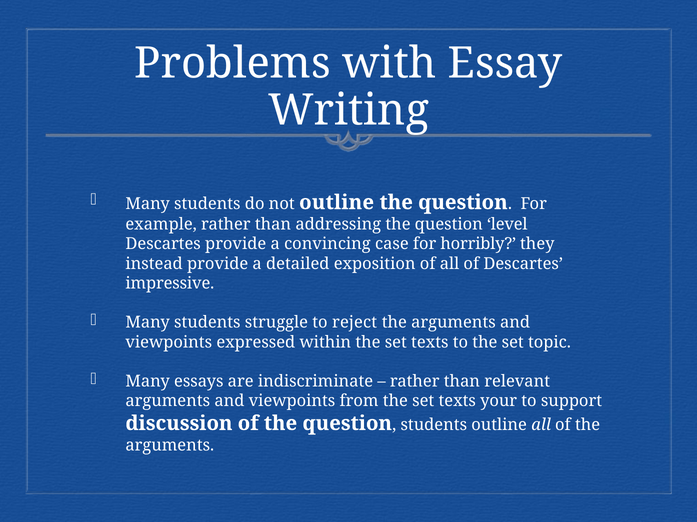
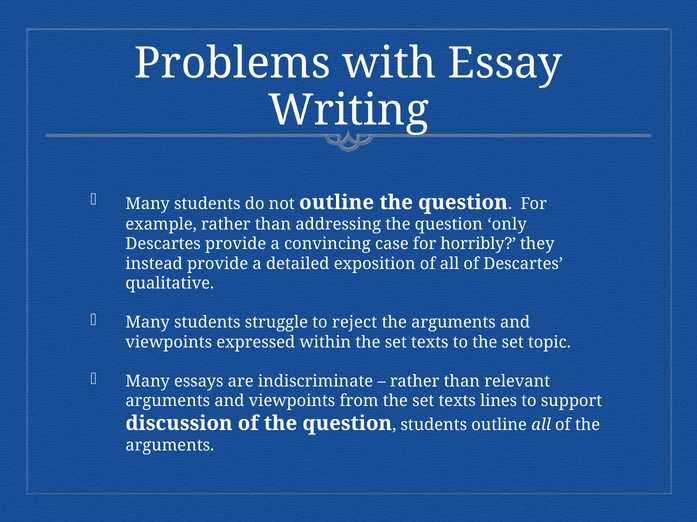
level: level -> only (507, 225)
impressive: impressive -> qualitative (170, 284)
your: your -> lines (499, 402)
